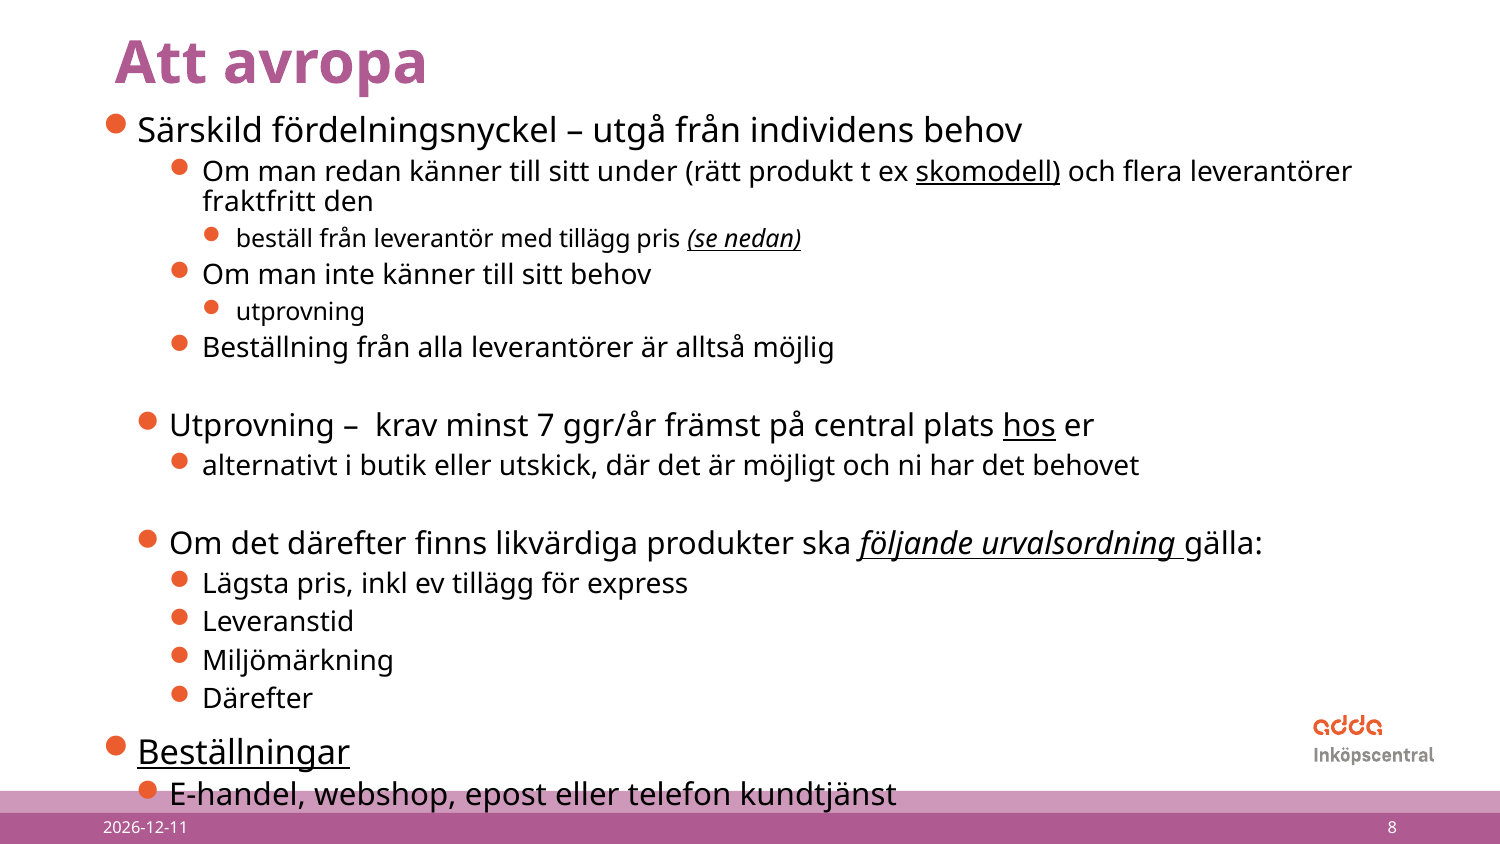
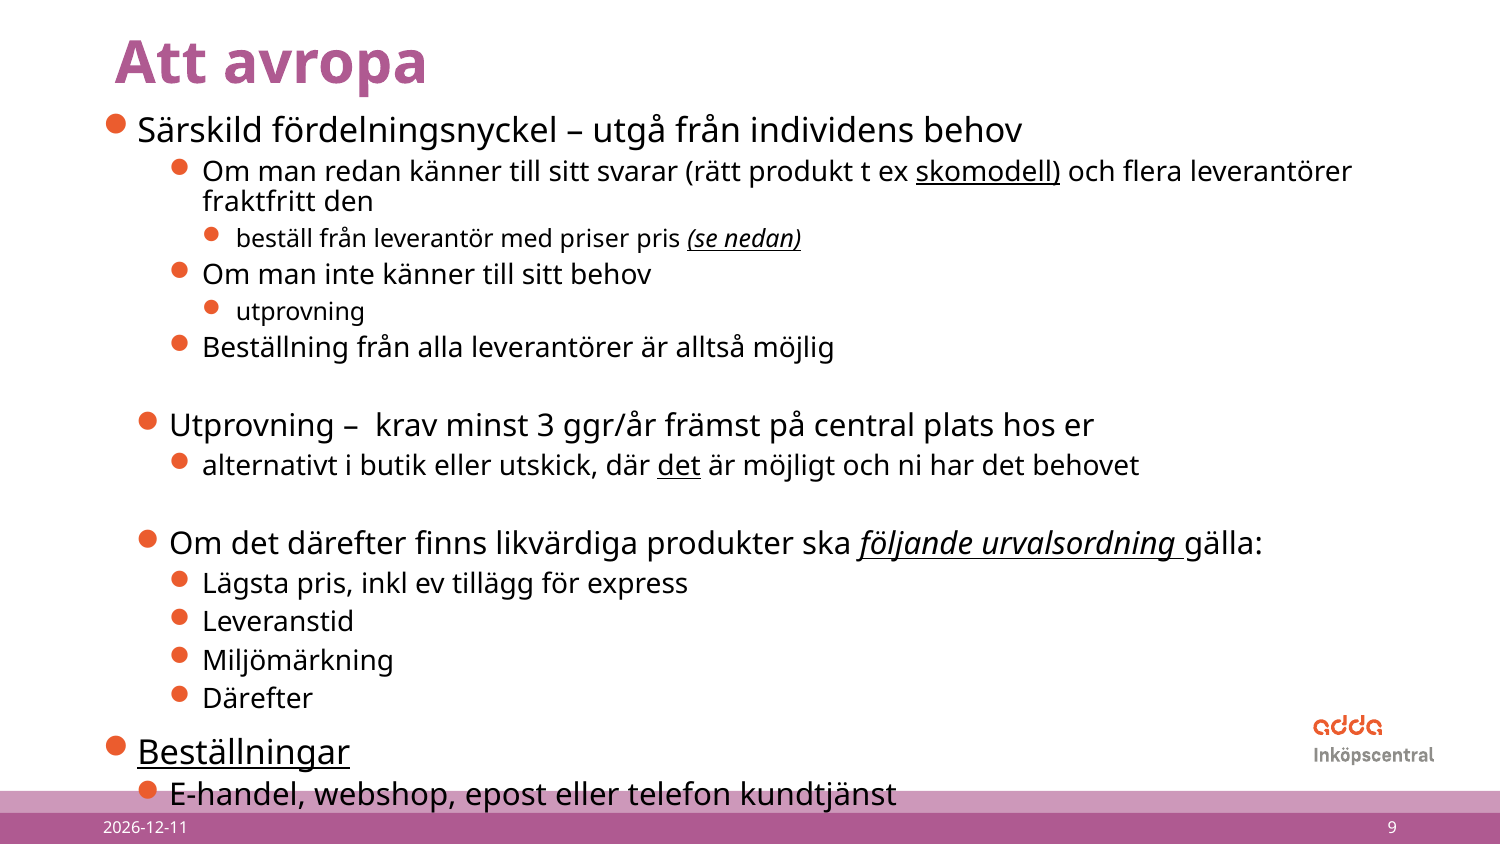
under: under -> svarar (638, 172)
med tillägg: tillägg -> priser (595, 239)
7: 7 -> 3 (546, 426)
hos underline: present -> none (1029, 426)
det underline: none -> present (679, 466)
8: 8 -> 9 (1392, 828)
